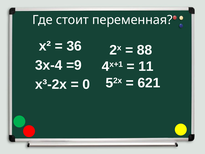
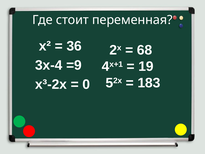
88: 88 -> 68 (145, 50)
11: 11 -> 19 (146, 66)
621: 621 -> 183 (149, 83)
